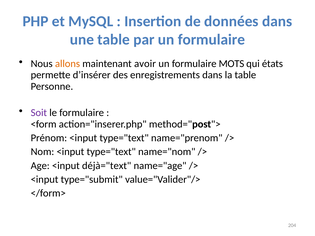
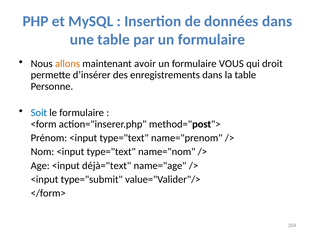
MOTS: MOTS -> VOUS (231, 64)
états: états -> droit (272, 64)
Soit colour: purple -> blue (39, 113)
